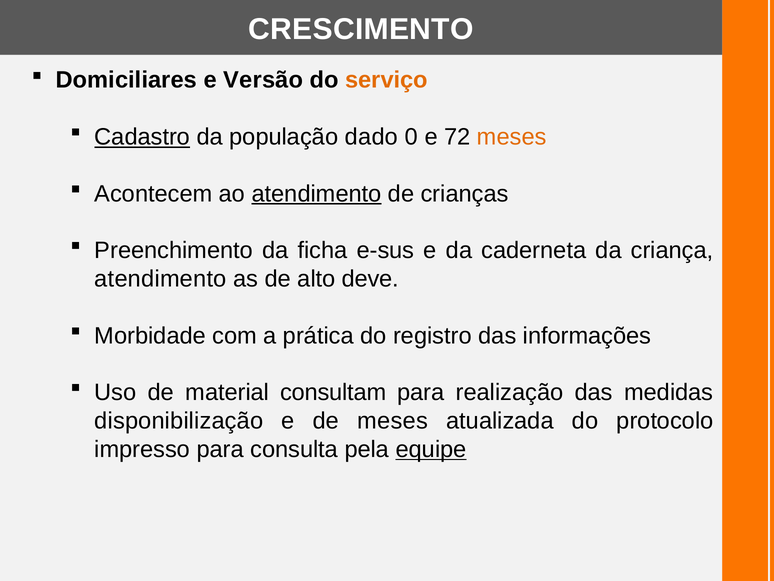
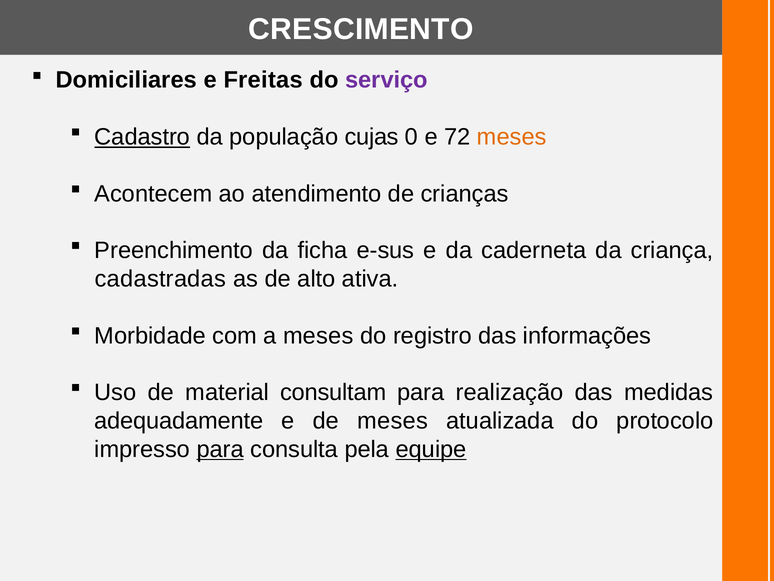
Versão: Versão -> Freitas (263, 80)
serviço colour: orange -> purple (387, 80)
dado: dado -> cujas (372, 137)
atendimento underline: present -> none (317, 194)
atendimento: atendimento -> cadastradas (160, 279)
deve: deve -> ativa (370, 279)
a prática: prática -> meses (318, 335)
disponibilização: disponibilização -> adequadamente (179, 421)
para underline: none -> present (220, 449)
